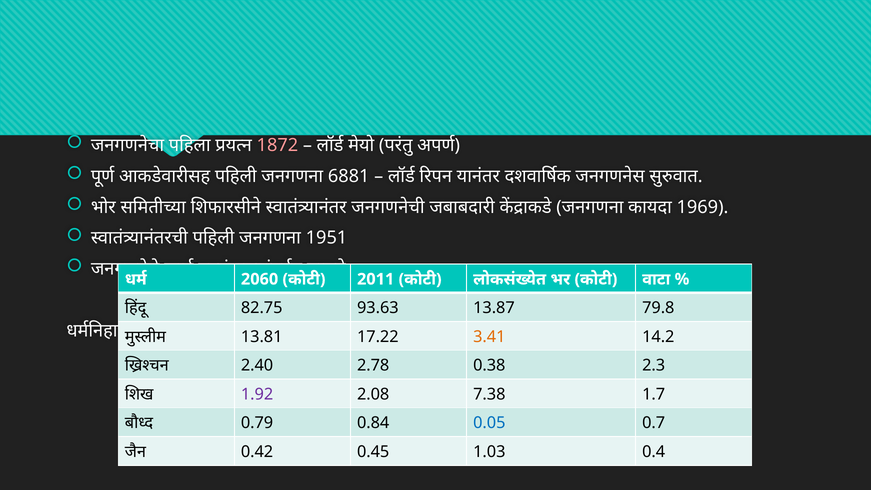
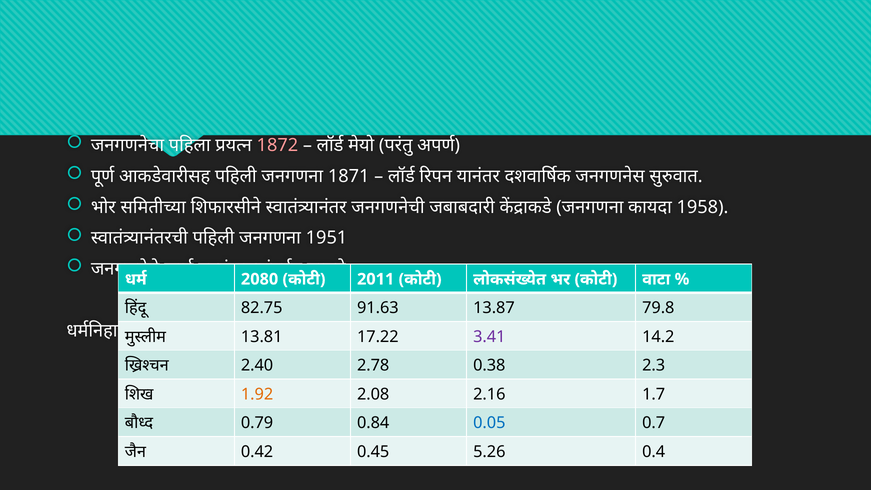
6881: 6881 -> 1871 (349, 176)
1969: 1969 -> 1958 (703, 207)
2060: 2060 -> 2080 (260, 279)
93.63: 93.63 -> 91.63 (378, 308)
3.41 colour: orange -> purple (489, 337)
1.92 colour: purple -> orange (257, 394)
7.38: 7.38 -> 2.16 (489, 394)
1.03: 1.03 -> 5.26 (489, 452)
